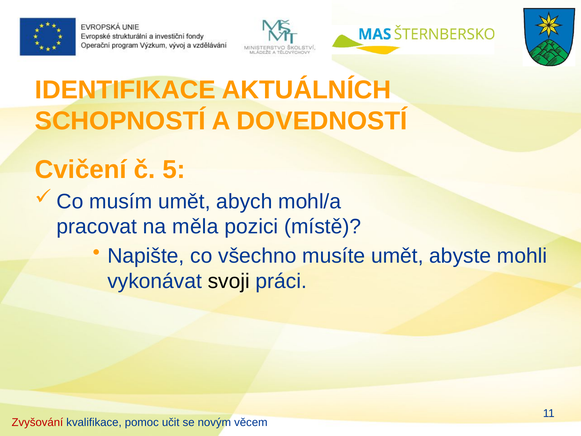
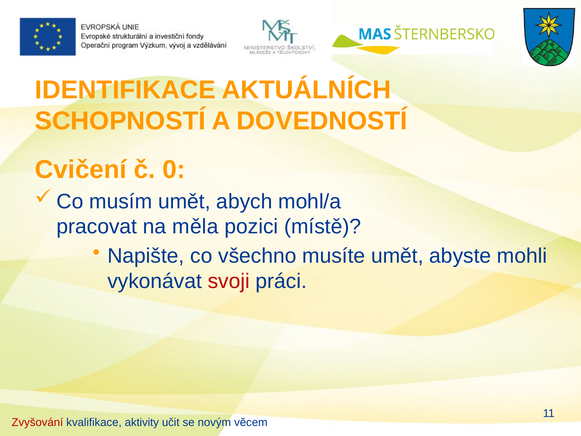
5: 5 -> 0 (174, 169)
svoji colour: black -> red (229, 281)
pomoc: pomoc -> aktivity (142, 422)
